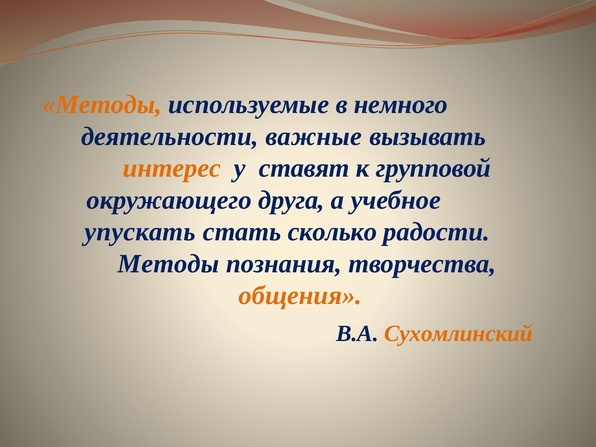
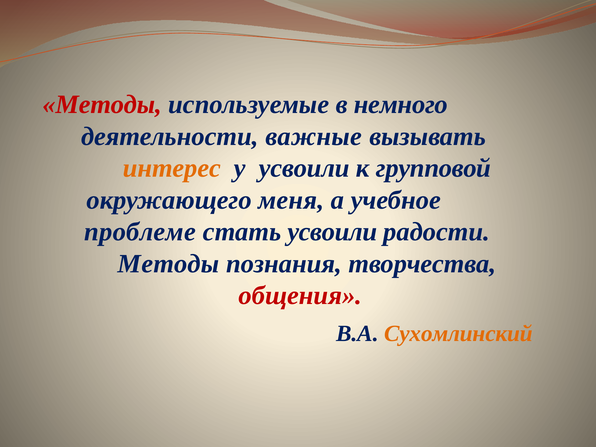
Методы colour: orange -> red (102, 105)
у ставят: ставят -> усвоили (304, 168)
друга: друга -> меня (291, 200)
упускать: упускать -> проблеме (140, 232)
стать сколько: сколько -> усвоили (332, 232)
общения colour: orange -> red (300, 295)
